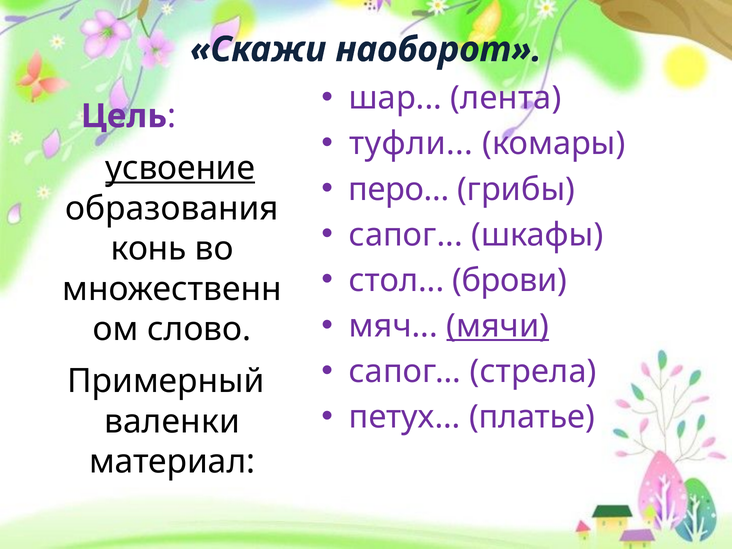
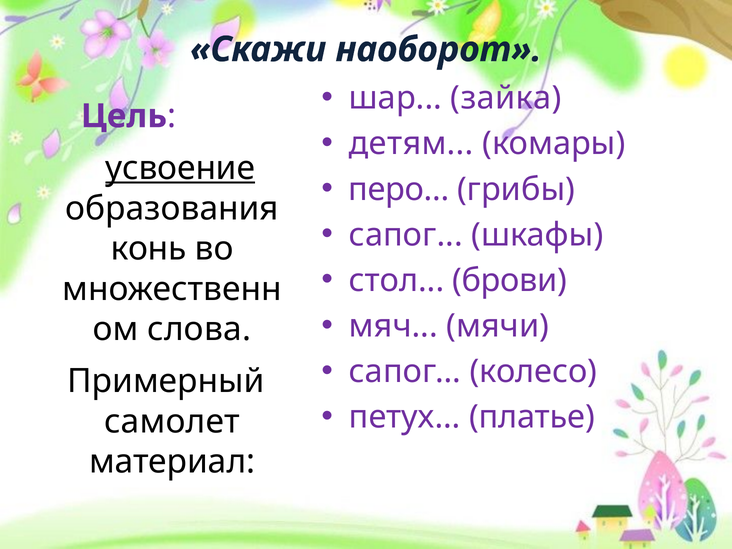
лента: лента -> зайка (506, 98)
туфли: туфли -> детям (411, 144)
мячи underline: present -> none (498, 326)
слово: слово -> слова (199, 329)
стрела: стрела -> колесо (533, 372)
валенки: валенки -> самолет (172, 422)
